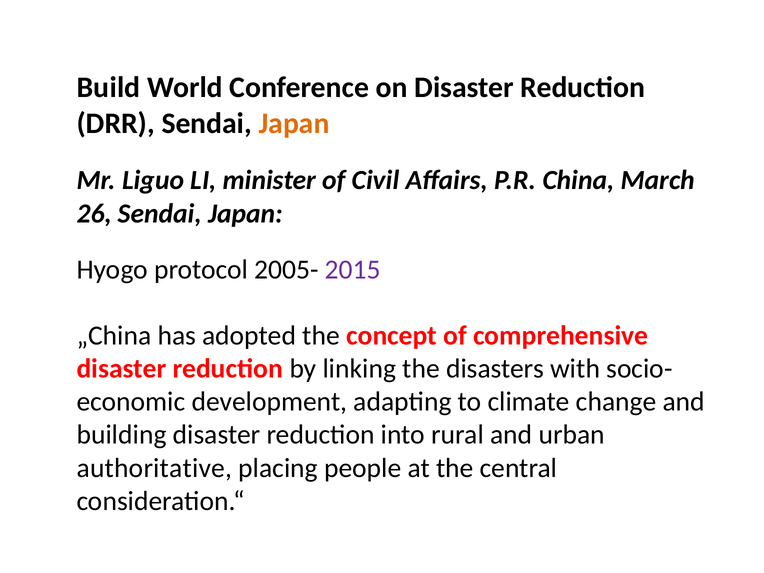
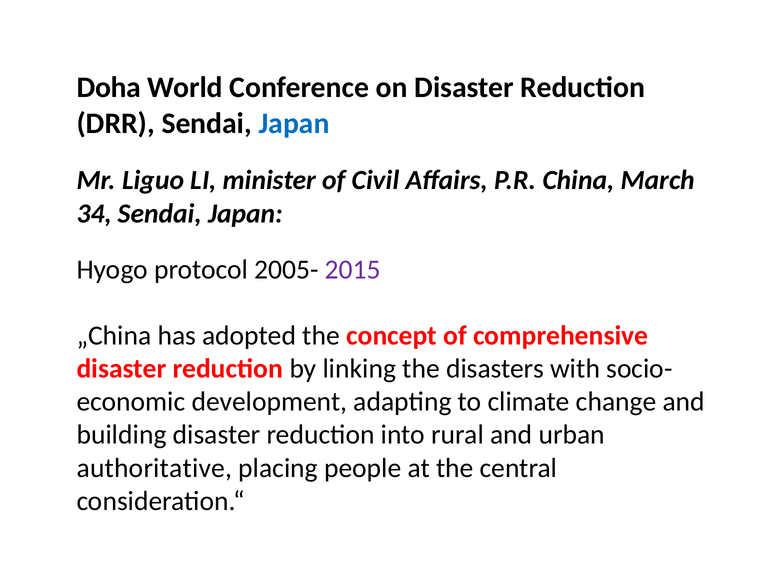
Build: Build -> Doha (109, 88)
Japan colour: orange -> blue (294, 123)
26: 26 -> 34 (94, 213)
